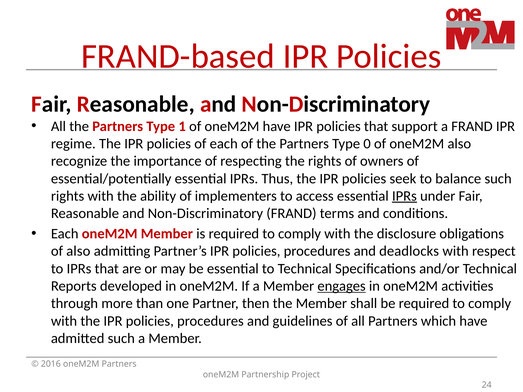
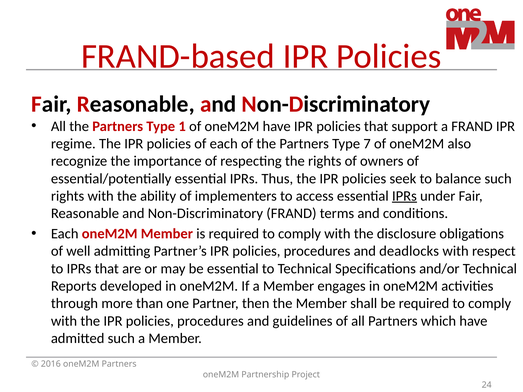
0: 0 -> 7 (367, 144)
of also: also -> well (78, 251)
engages underline: present -> none (342, 286)
